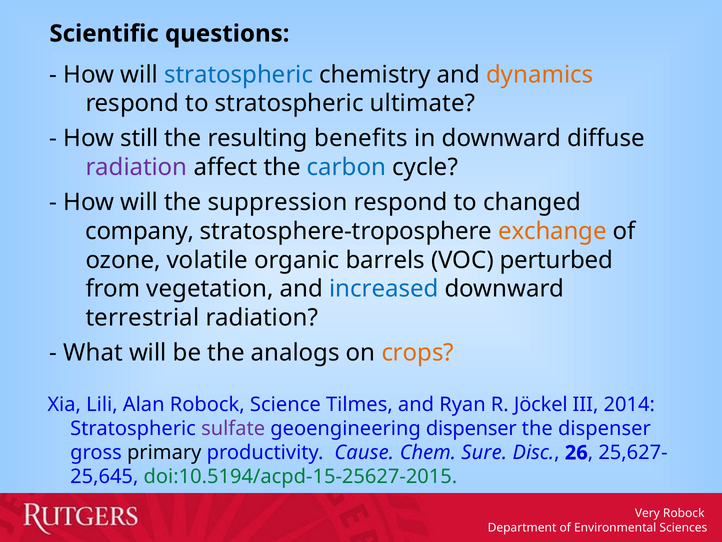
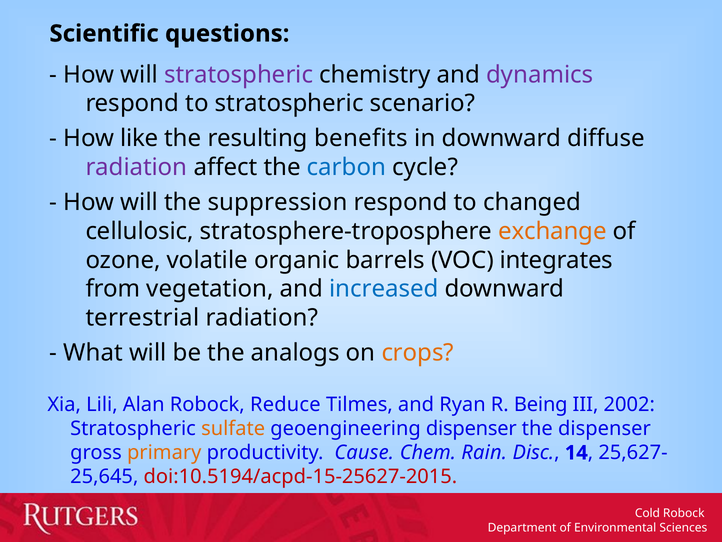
stratospheric colour: blue -> purple (239, 75)
dynamics colour: orange -> purple (540, 75)
ultimate: ultimate -> scenario (423, 103)
still: still -> like (139, 138)
company: company -> cellulosic (140, 231)
perturbed: perturbed -> integrates (556, 260)
Science: Science -> Reduce (285, 404)
Jöckel: Jöckel -> Being (541, 404)
2014: 2014 -> 2002 (629, 404)
sulfate colour: purple -> orange (233, 428)
primary colour: black -> orange (164, 452)
Sure: Sure -> Rain (484, 452)
26: 26 -> 14 (576, 452)
doi:10.5194/acpd-15-25627-2015 colour: green -> red (300, 476)
Very: Very -> Cold (647, 513)
